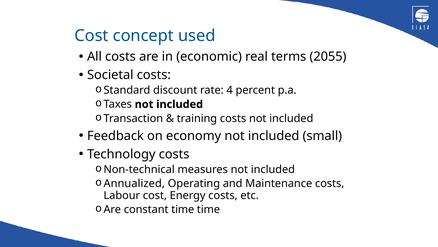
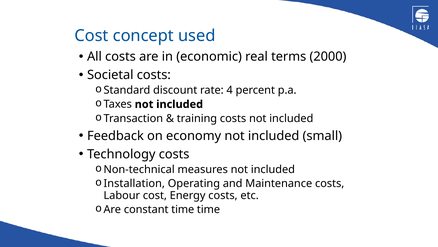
2055: 2055 -> 2000 (328, 56)
Annualized: Annualized -> Installation (134, 183)
